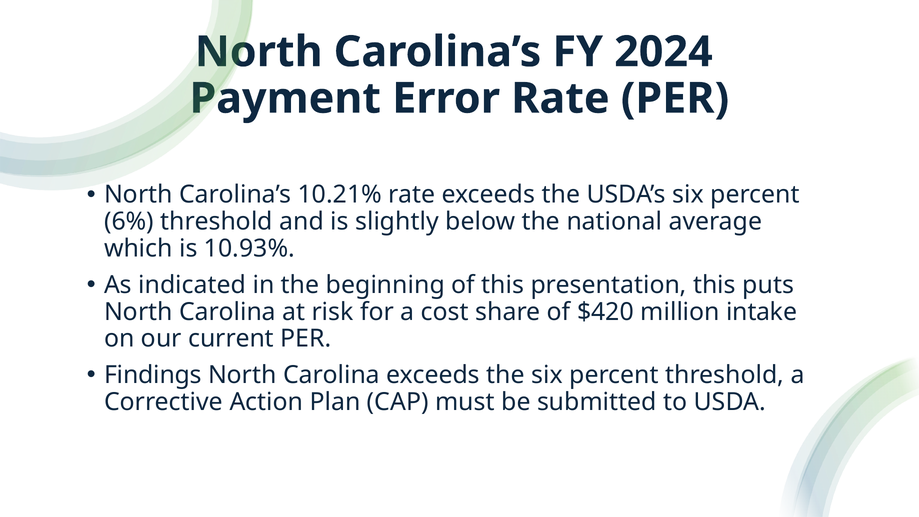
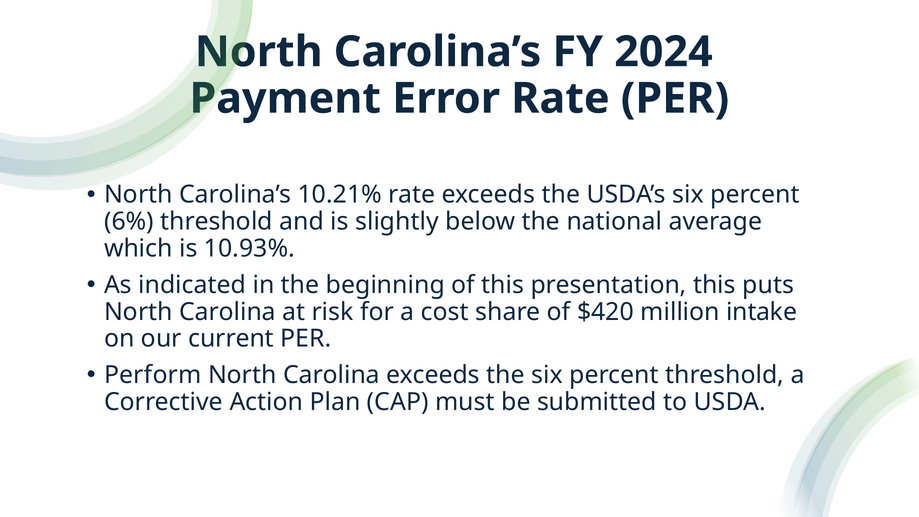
Findings: Findings -> Perform (153, 375)
